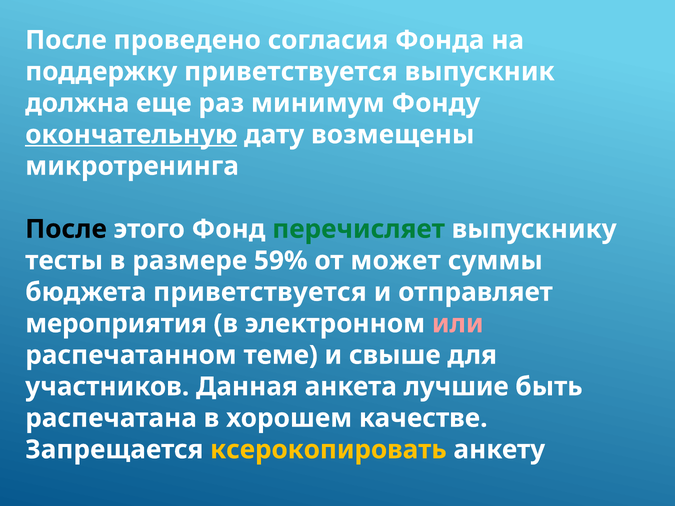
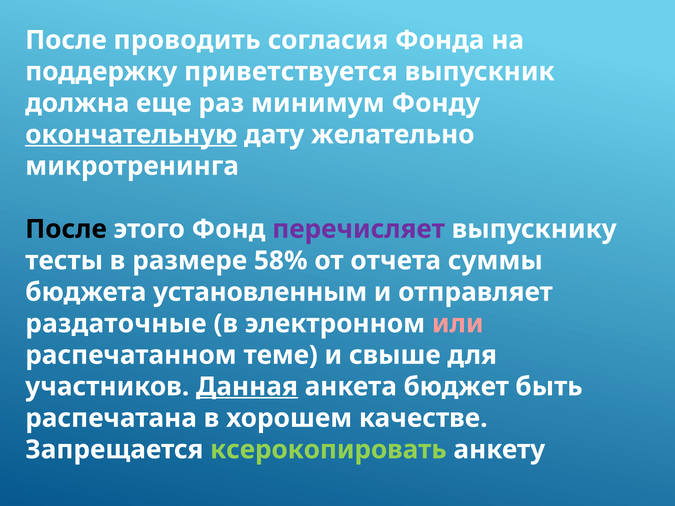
проведено: проведено -> проводить (187, 40)
возмещены: возмещены -> желательно (393, 135)
перечисляет colour: green -> purple (359, 229)
59%: 59% -> 58% (281, 261)
может: может -> отчета (396, 261)
бюджета приветствуется: приветствуется -> установленным (260, 292)
мероприятия: мероприятия -> раздаточные (116, 324)
Данная underline: none -> present (247, 387)
лучшие: лучшие -> бюджет (456, 387)
ксерокопировать colour: yellow -> light green (328, 450)
